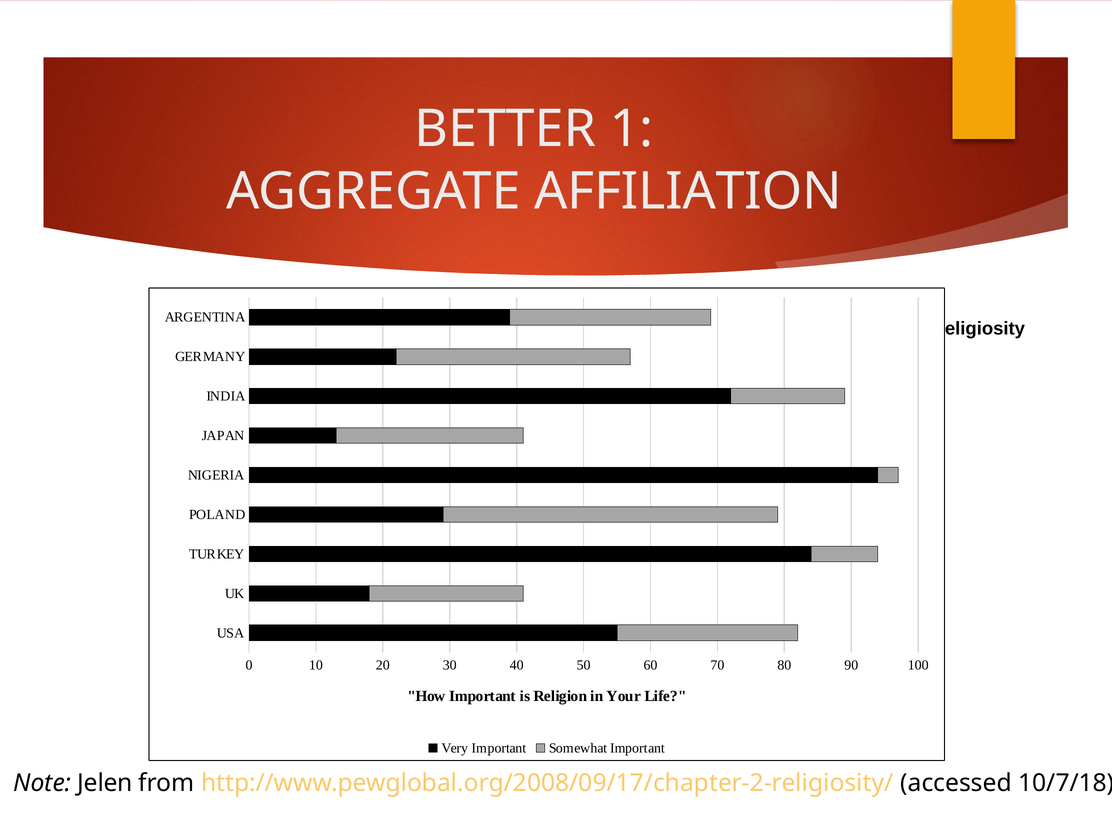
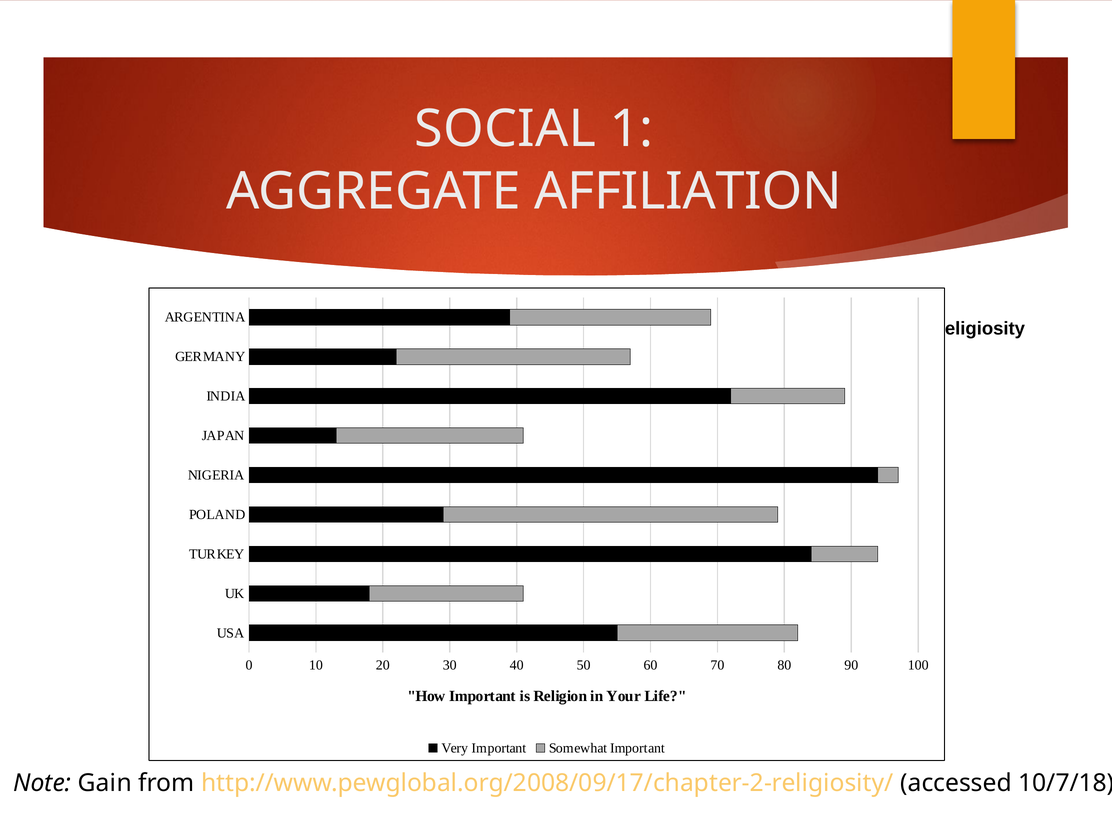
BETTER: BETTER -> SOCIAL (505, 129)
Jelen: Jelen -> Gain (105, 783)
